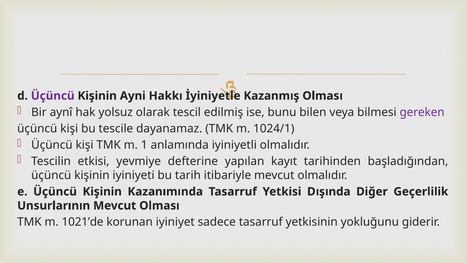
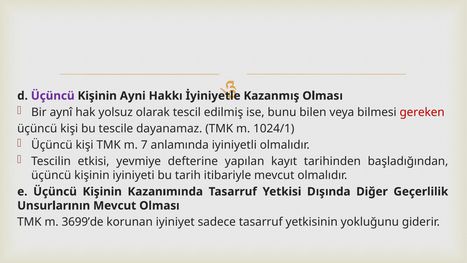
gereken colour: purple -> red (422, 112)
1: 1 -> 7 (144, 145)
1021’de: 1021’de -> 3699’de (83, 222)
